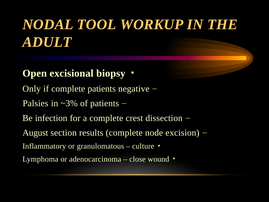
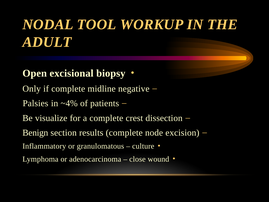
complete patients: patients -> midline (102, 89)
~3%: ~3% -> ~4% (69, 103)
infection: infection -> visualize (51, 118)
August: August -> Benign (35, 133)
